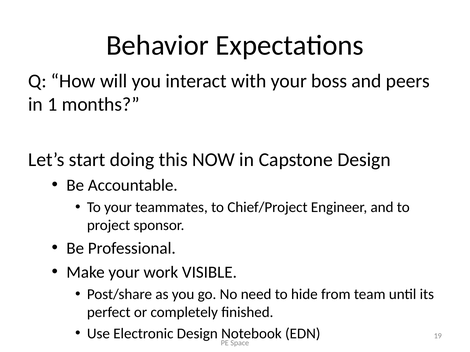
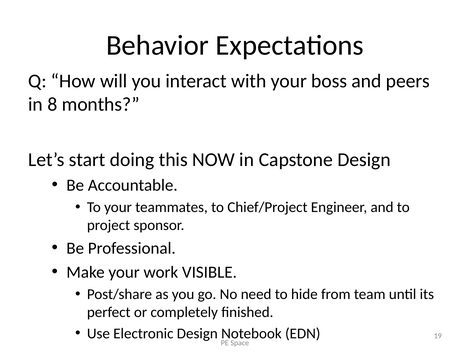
1: 1 -> 8 (52, 105)
